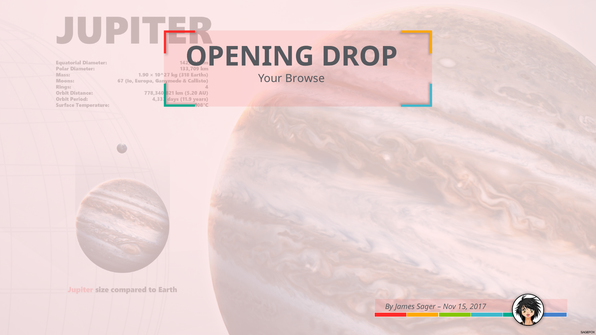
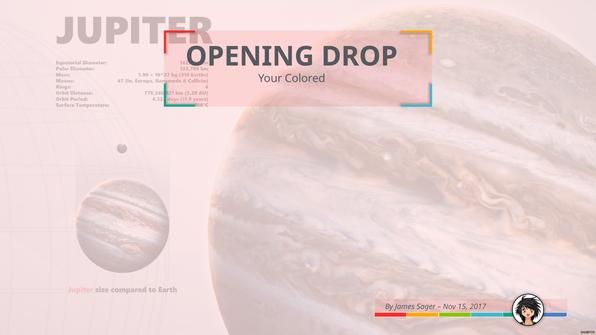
Browse: Browse -> Colored (305, 78)
